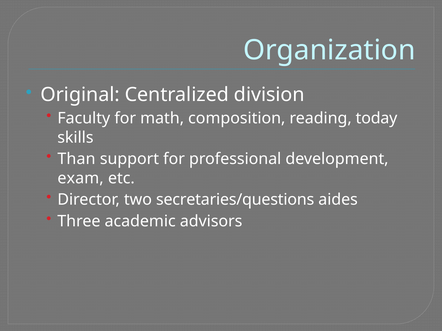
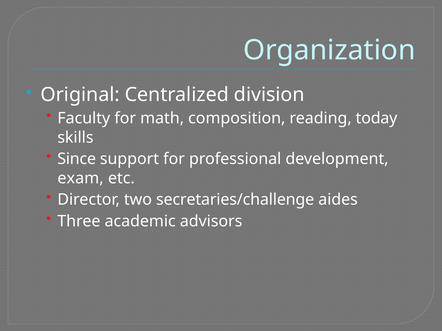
Than: Than -> Since (77, 159)
secretaries/questions: secretaries/questions -> secretaries/challenge (235, 200)
